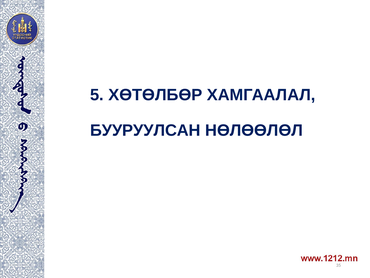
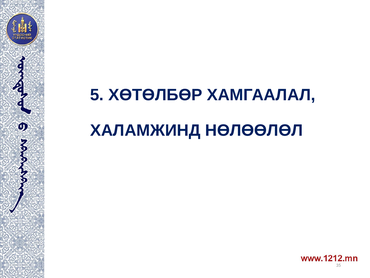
БУУРУУЛСАН: БУУРУУЛСАН -> ХАЛАМЖИНД (145, 130)
